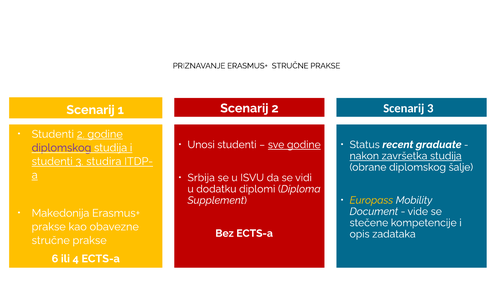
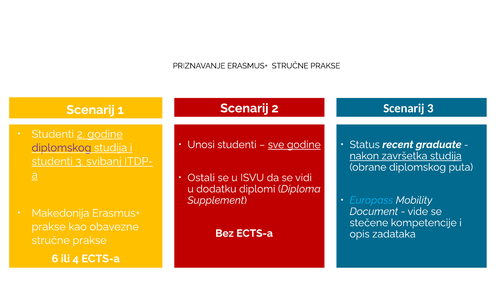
studira: studira -> svibanj (104, 161)
šalje: šalje -> puta (461, 167)
Srbija: Srbija -> Ostali (201, 178)
Europass colour: yellow -> light blue (371, 200)
